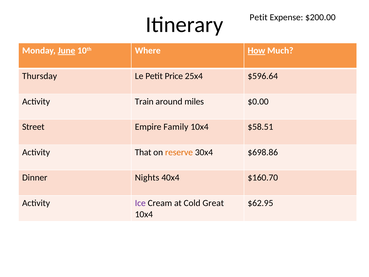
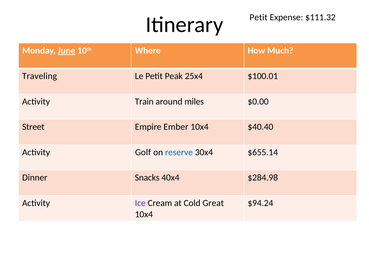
$200.00: $200.00 -> $111.32 (320, 17)
How underline: present -> none (256, 51)
Thursday: Thursday -> Traveling (40, 76)
Price: Price -> Peak (174, 76)
$596.64: $596.64 -> $100.01 (263, 76)
Family: Family -> Ember (176, 127)
$58.51: $58.51 -> $40.40 (260, 127)
That: That -> Golf (143, 152)
reserve colour: orange -> blue (179, 152)
$698.86: $698.86 -> $655.14 (263, 152)
Nights: Nights -> Snacks (147, 177)
$160.70: $160.70 -> $284.98 (263, 177)
$62.95: $62.95 -> $94.24 (260, 203)
